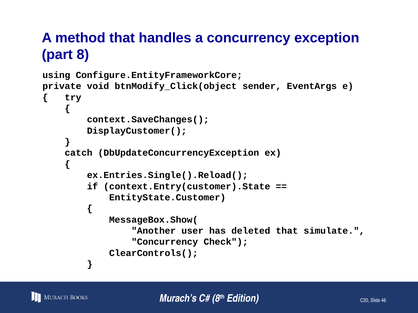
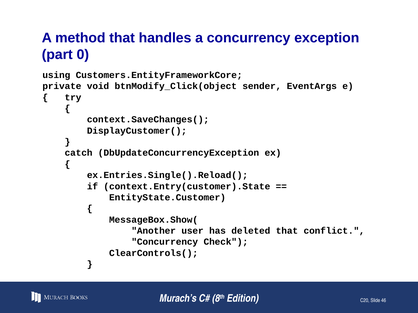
8: 8 -> 0 (83, 55)
Configure.EntityFrameworkCore: Configure.EntityFrameworkCore -> Customers.EntityFrameworkCore (159, 75)
simulate: simulate -> conflict (334, 231)
